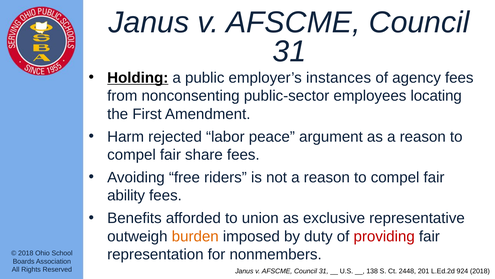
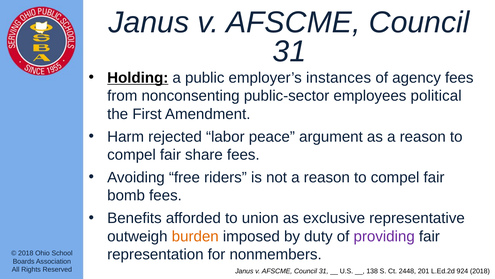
locating: locating -> political (436, 96)
ability: ability -> bomb (126, 195)
providing colour: red -> purple (384, 236)
